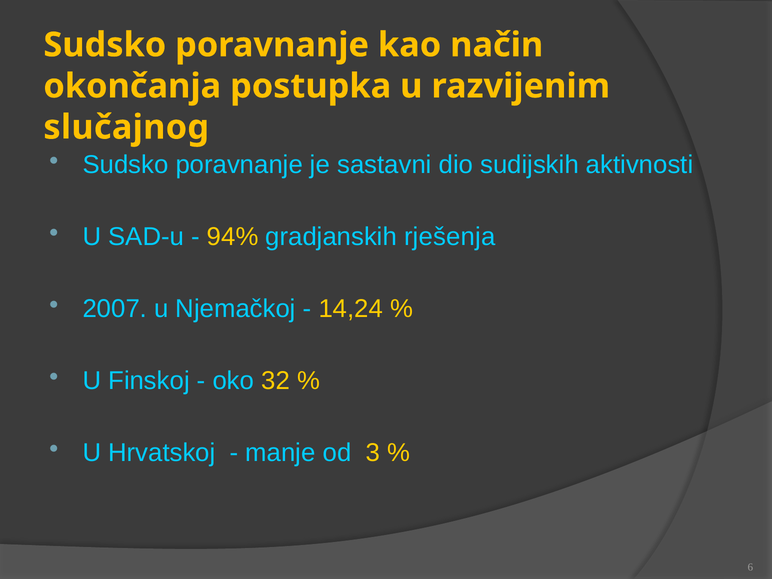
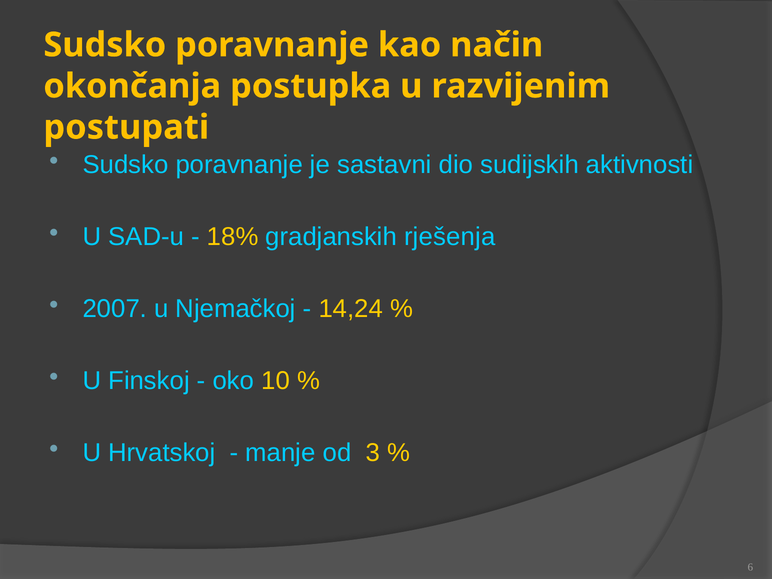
slučajnog: slučajnog -> postupati (126, 127)
94%: 94% -> 18% (233, 237)
32: 32 -> 10 (276, 381)
